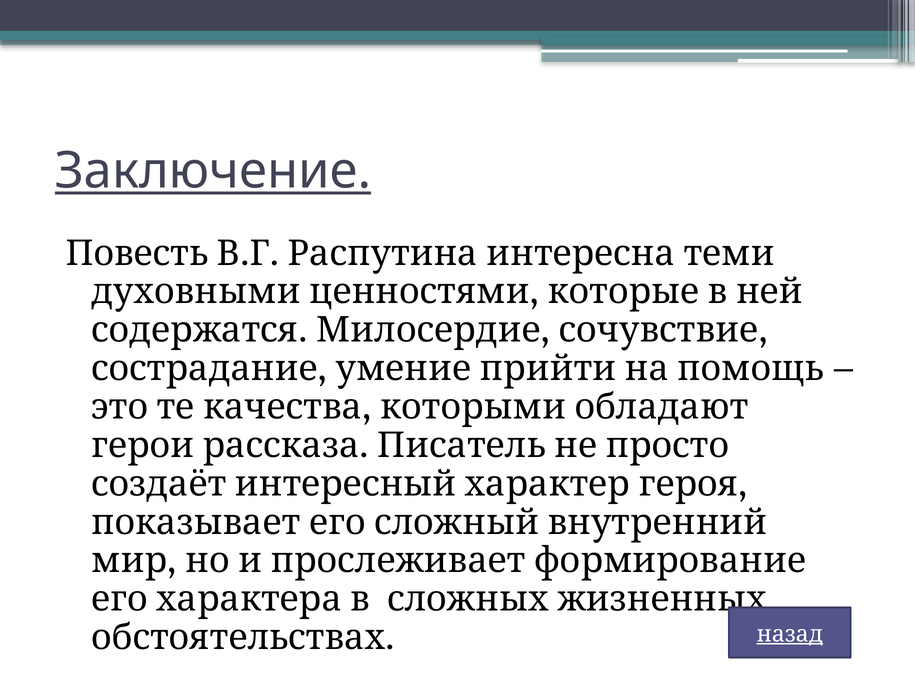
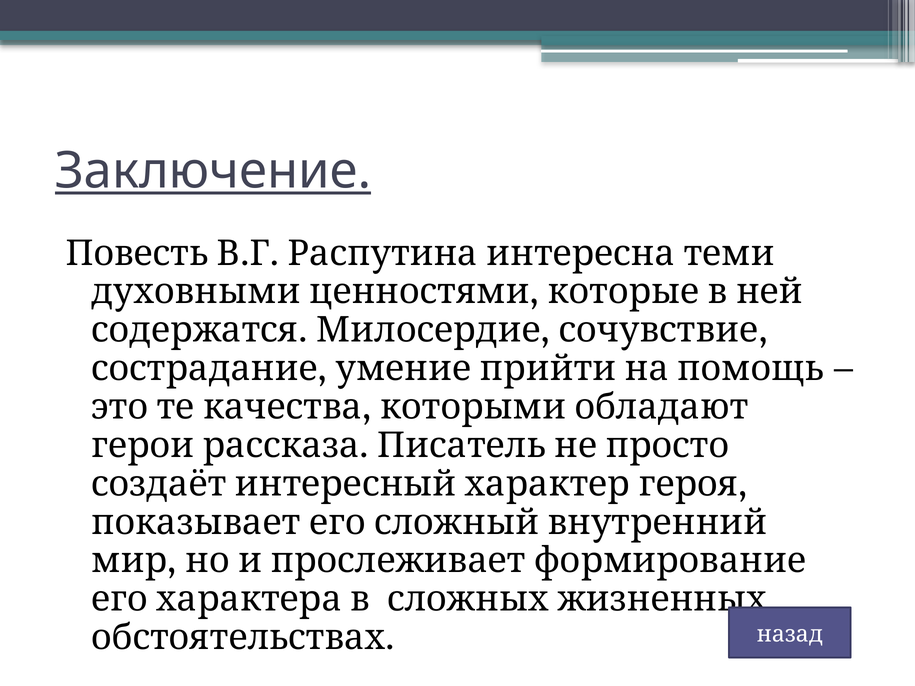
назад underline: present -> none (790, 634)
